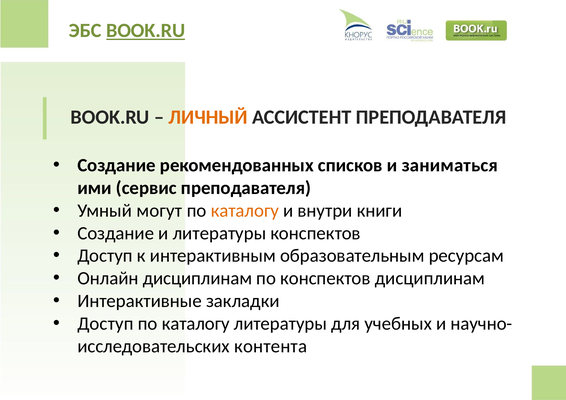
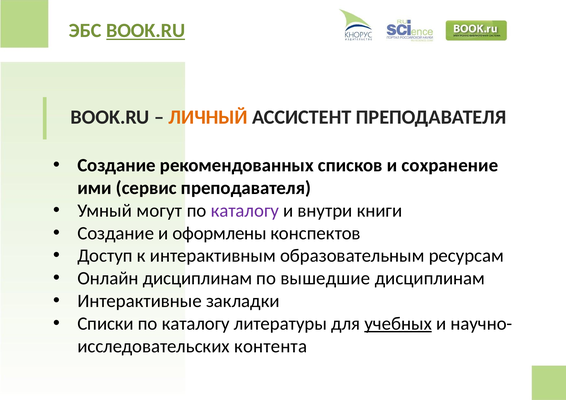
заниматься: заниматься -> сохранение (450, 166)
каталогу colour: orange -> purple (245, 211)
и литературы: литературы -> оформлены (220, 233)
по конспектов: конспектов -> вышедшие (325, 279)
Доступ: Доступ -> Списки (106, 324)
учебных underline: none -> present (398, 324)
